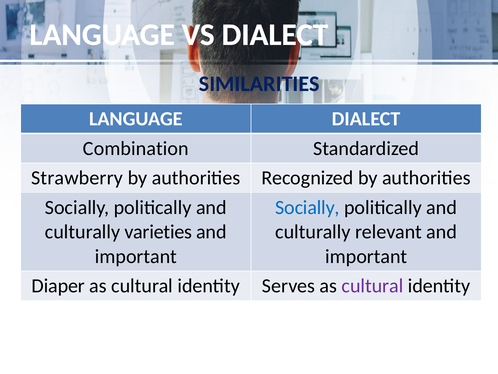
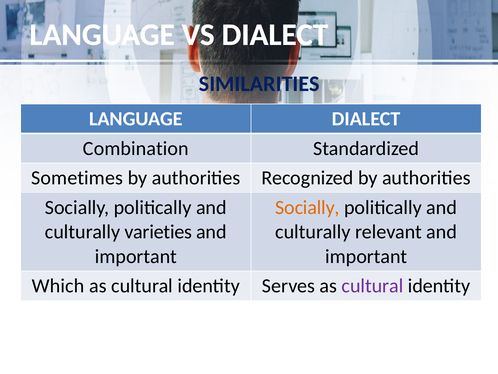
Strawberry: Strawberry -> Sometimes (77, 178)
Socially colour: blue -> orange (307, 207)
Diaper: Diaper -> Which (58, 286)
